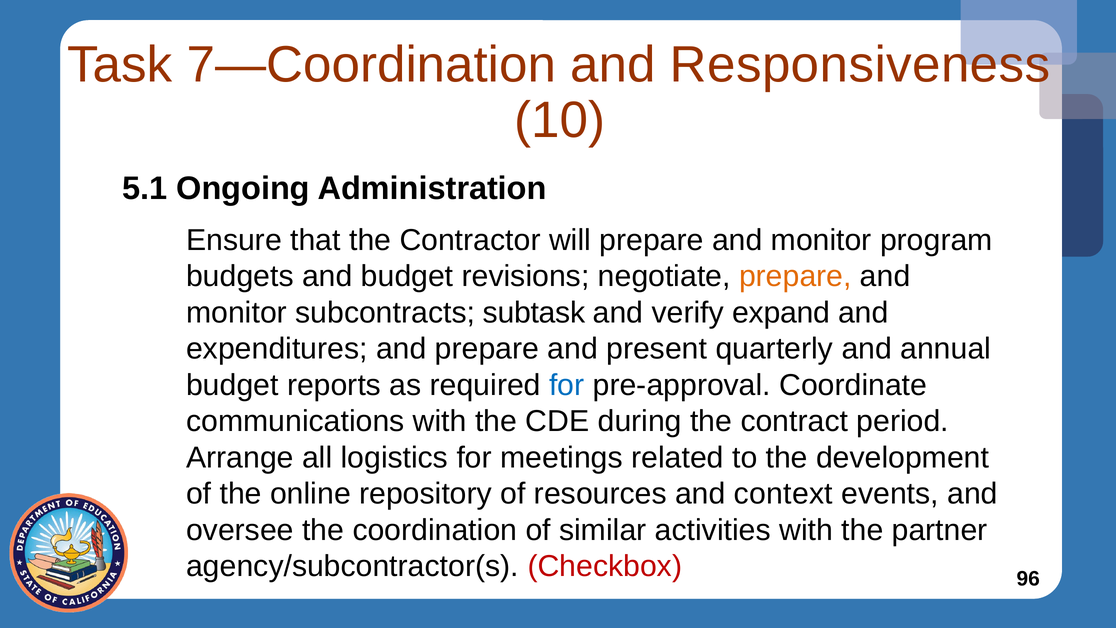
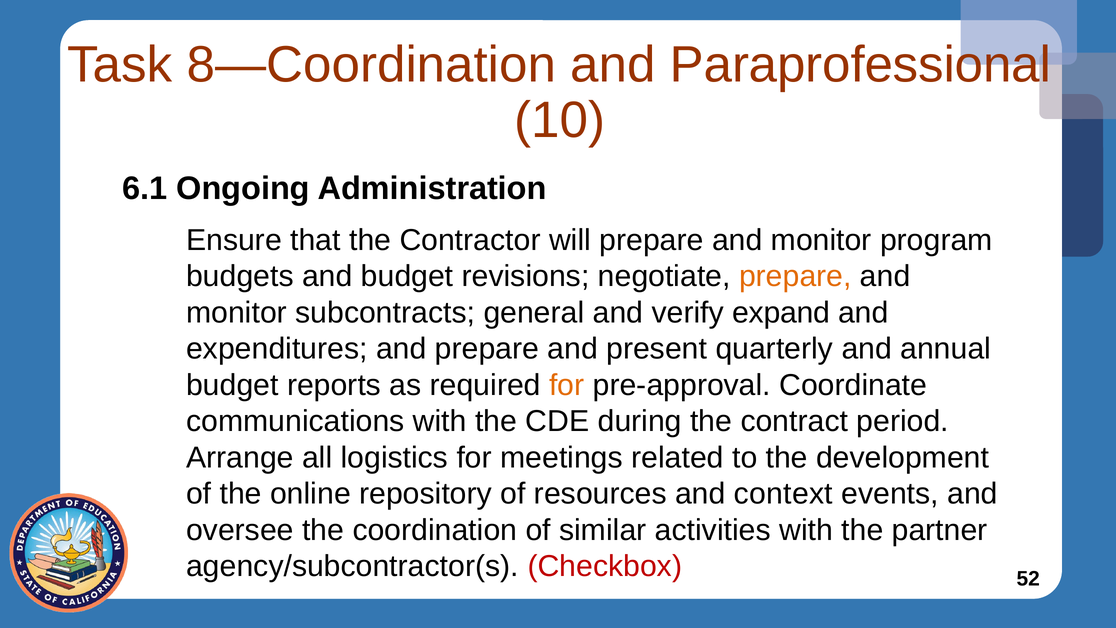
7—Coordination: 7—Coordination -> 8—Coordination (371, 65)
Responsiveness: Responsiveness -> Paraprofessional (860, 65)
5.1: 5.1 -> 6.1 (145, 188)
subtask: subtask -> general (534, 312)
for colour: blue -> orange (567, 385)
96: 96 -> 52 (1028, 578)
